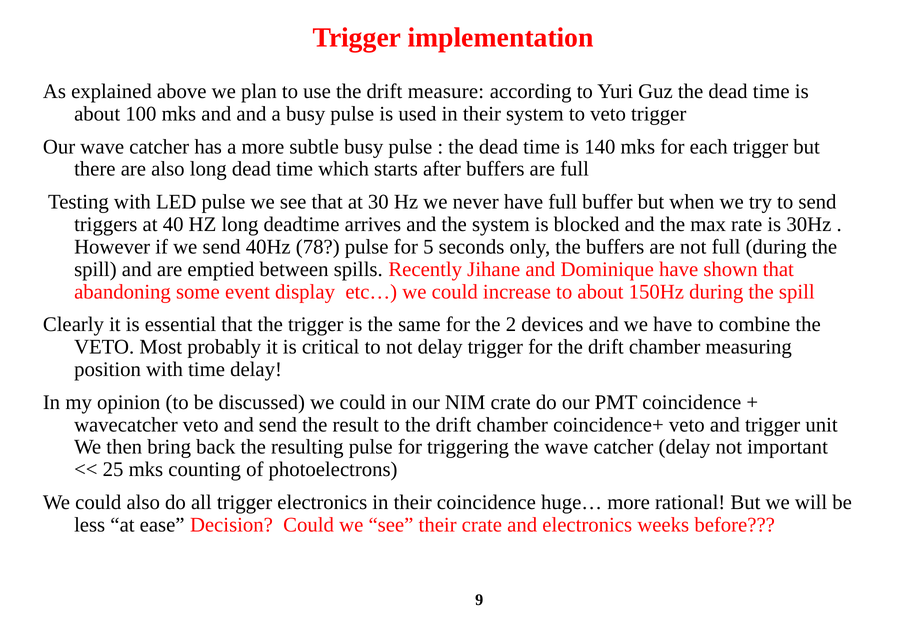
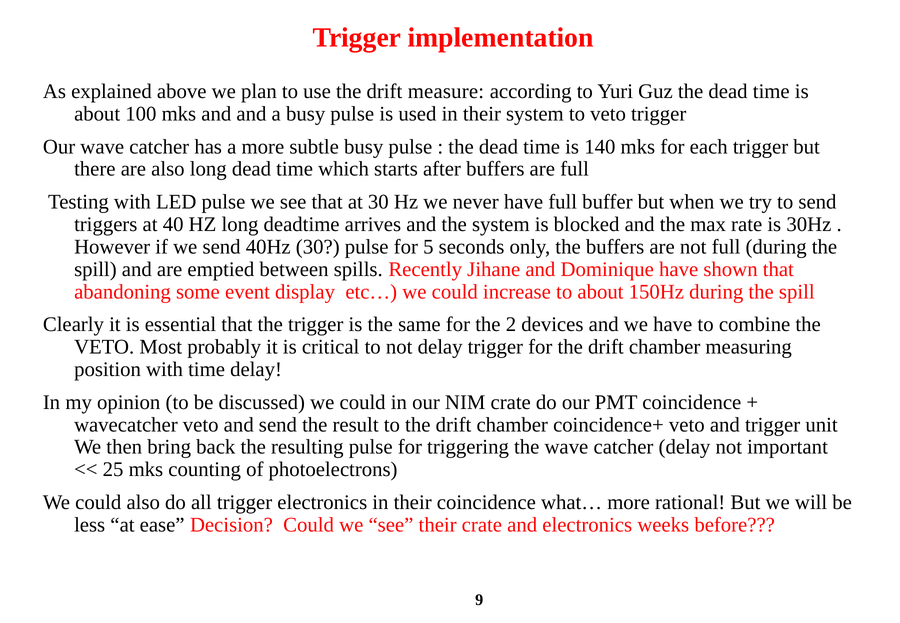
40Hz 78: 78 -> 30 (318, 247)
huge…: huge… -> what… (572, 502)
